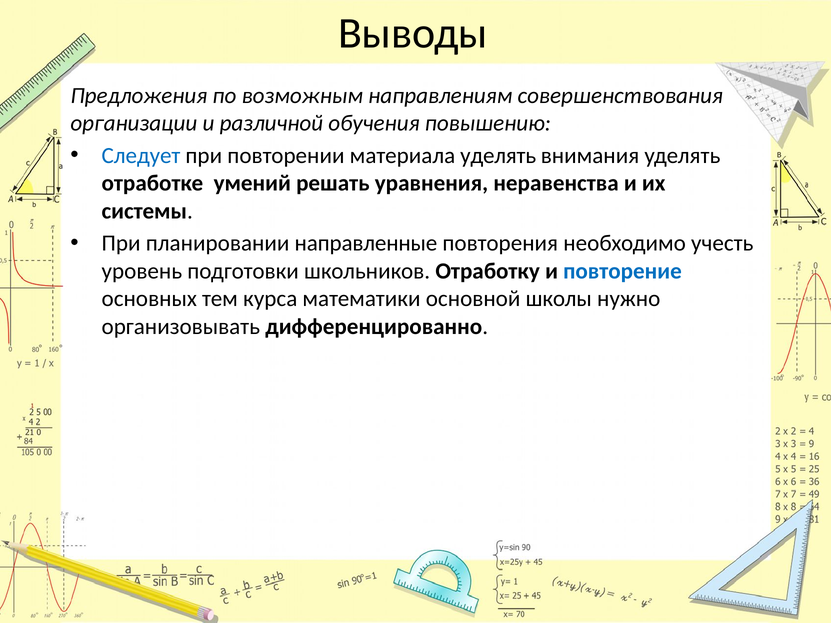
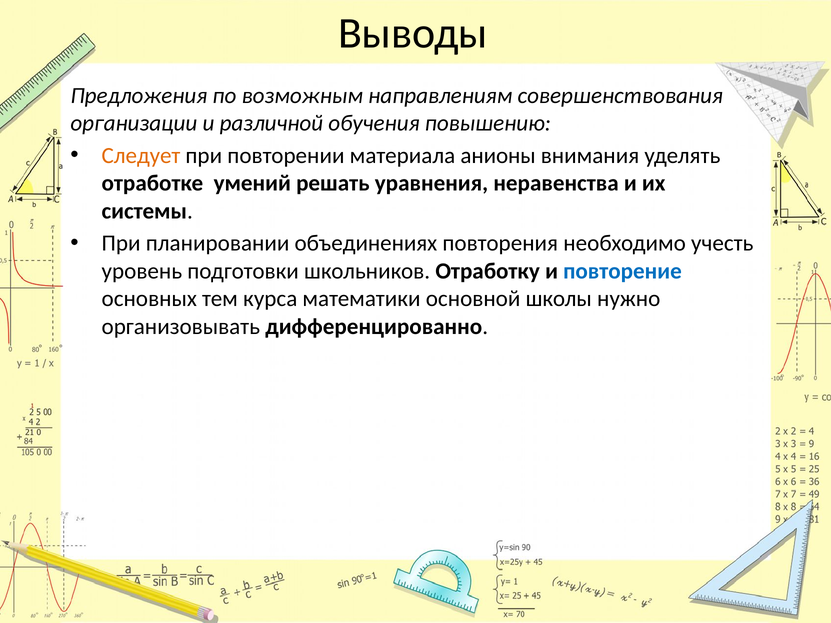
Следует colour: blue -> orange (141, 156)
материала уделять: уделять -> анионы (498, 156)
направленные: направленные -> объединениях (366, 243)
